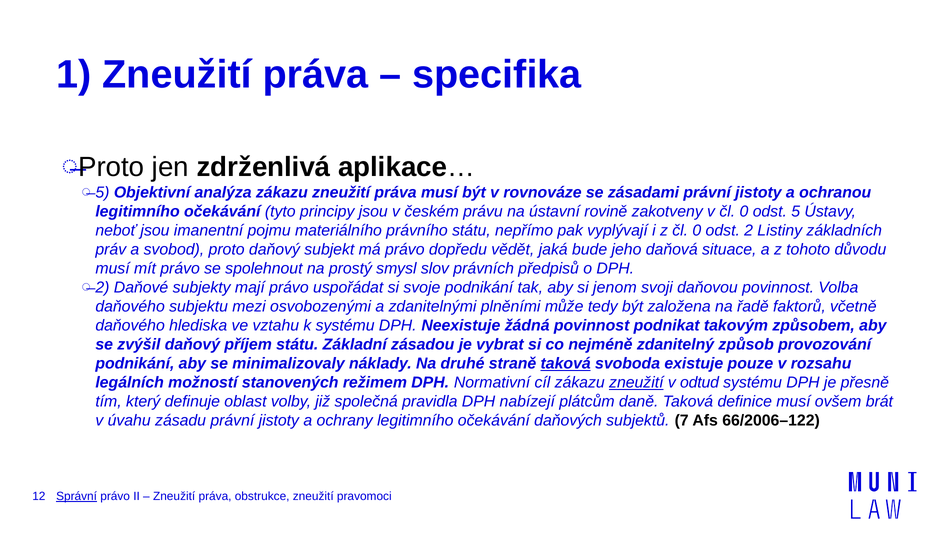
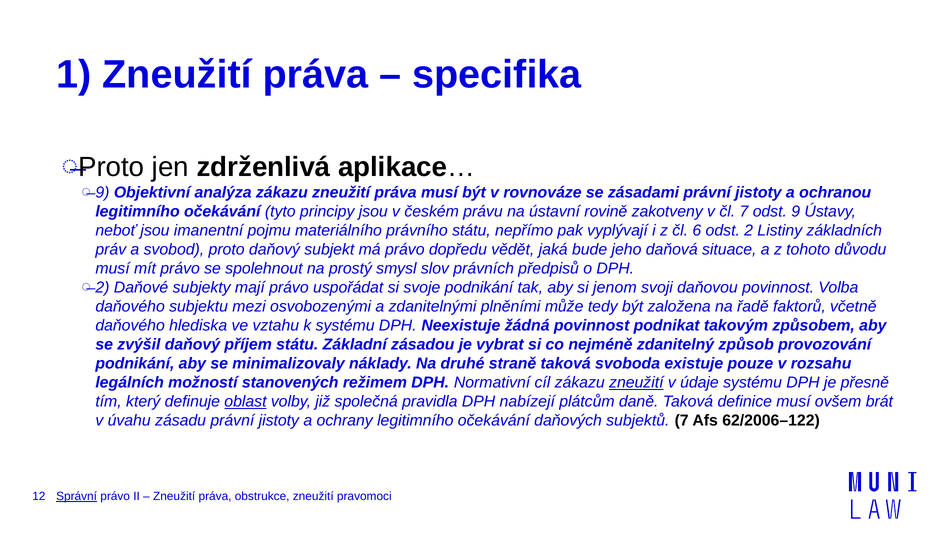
5: 5 -> 9 (102, 193)
v čl 0: 0 -> 7 (744, 212)
odst 5: 5 -> 9 (796, 212)
z čl 0: 0 -> 6 (697, 231)
taková underline: present -> none (566, 364)
odtud: odtud -> údaje (699, 383)
oblast underline: none -> present (245, 402)
66/2006–122: 66/2006–122 -> 62/2006–122 (771, 421)
